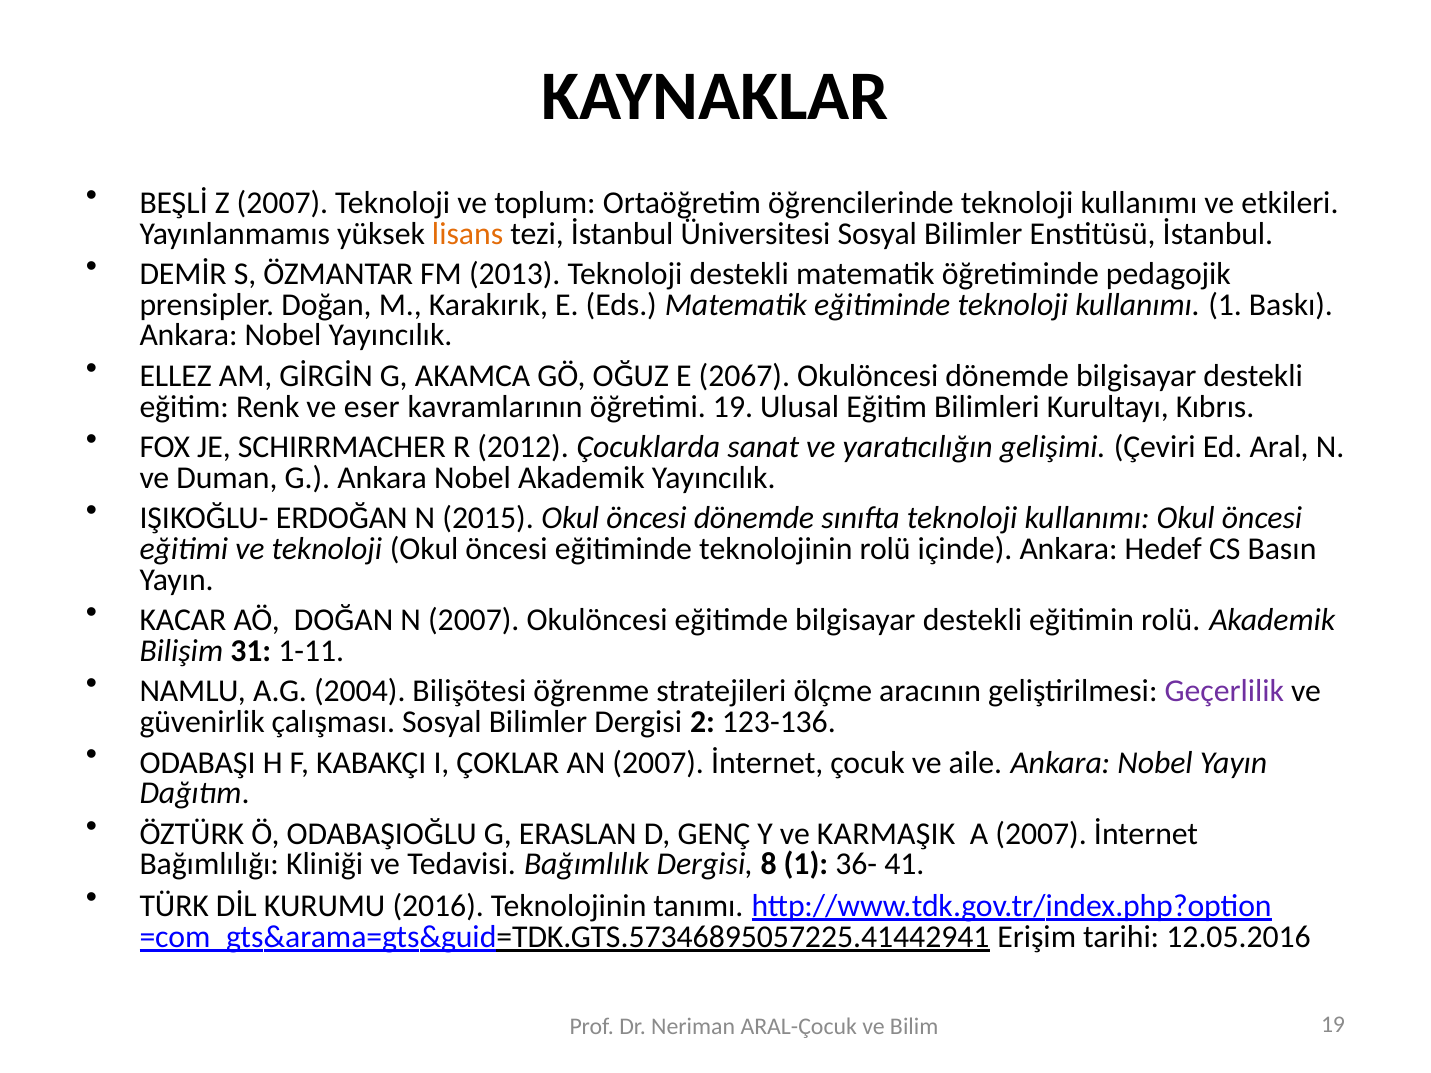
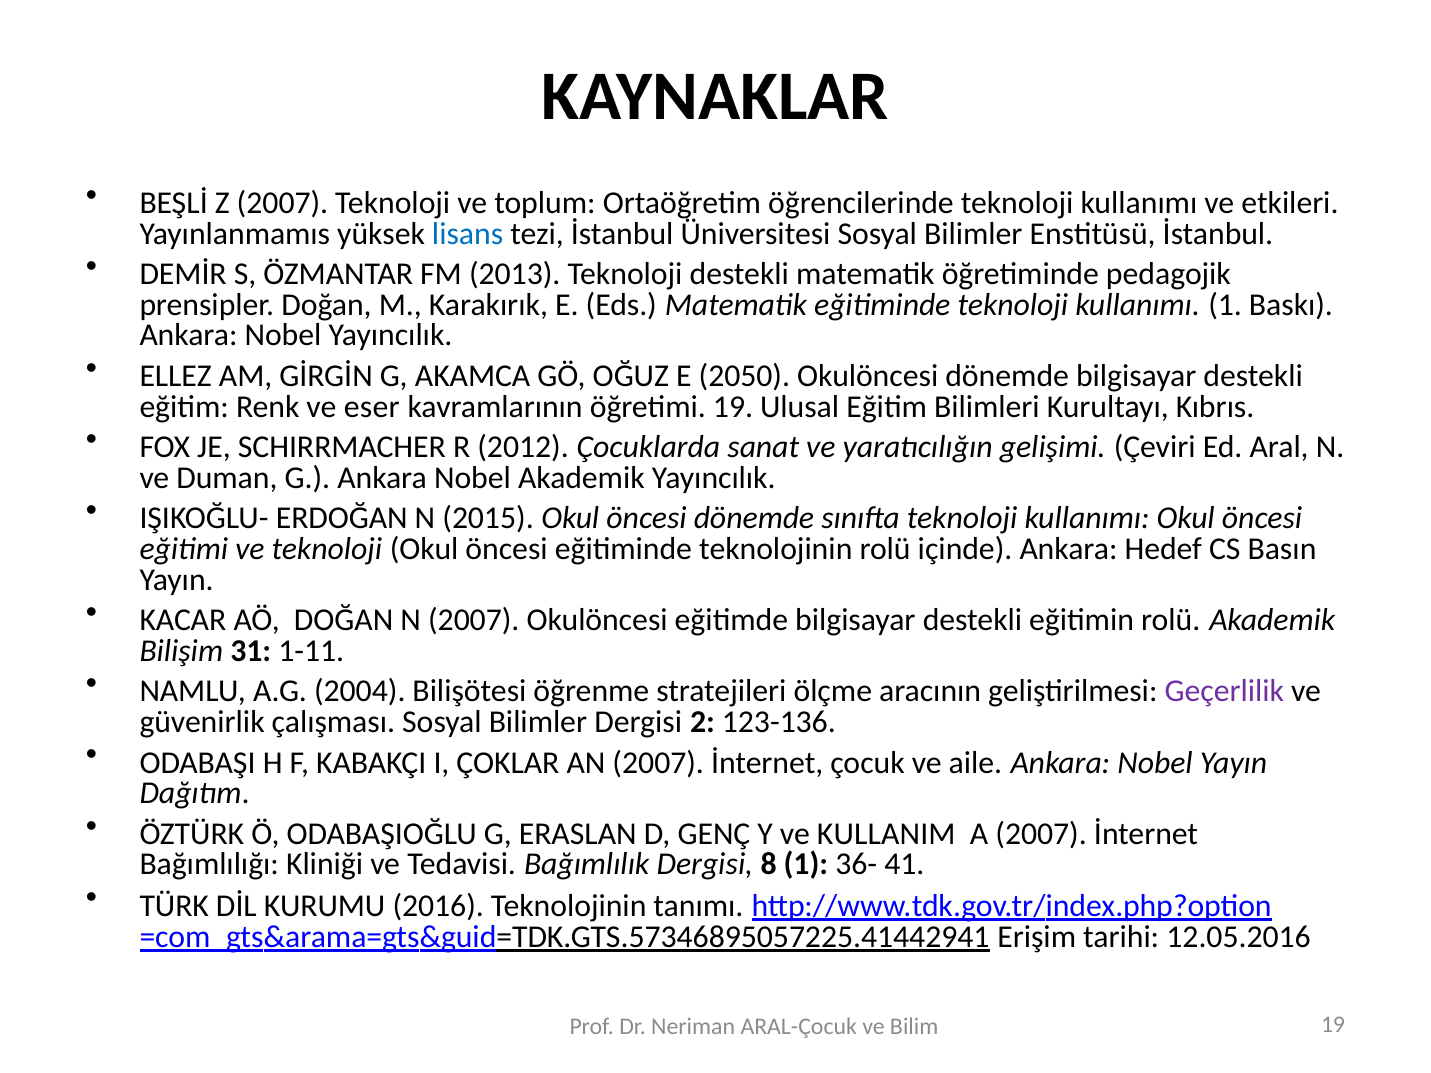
lisans colour: orange -> blue (468, 234)
2067: 2067 -> 2050 (744, 376)
KARMAŞIK: KARMAŞIK -> KULLANIM (886, 834)
